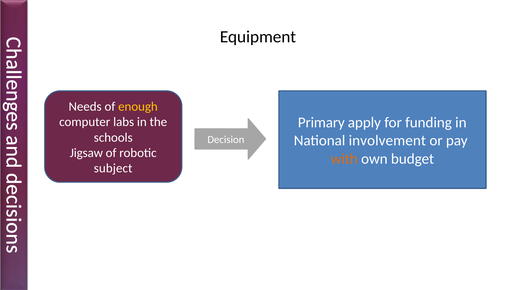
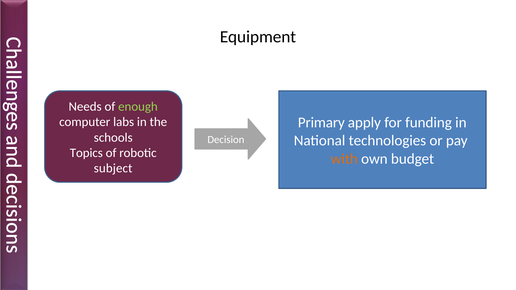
enough colour: yellow -> light green (138, 107)
involvement: involvement -> technologies (387, 141)
Jigsaw: Jigsaw -> Topics (86, 153)
